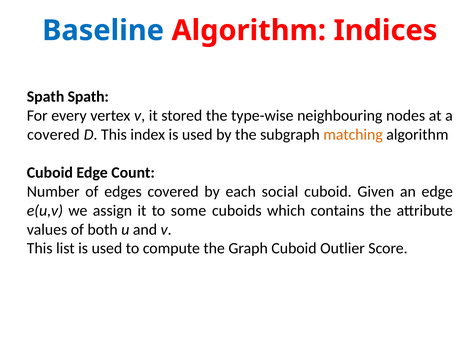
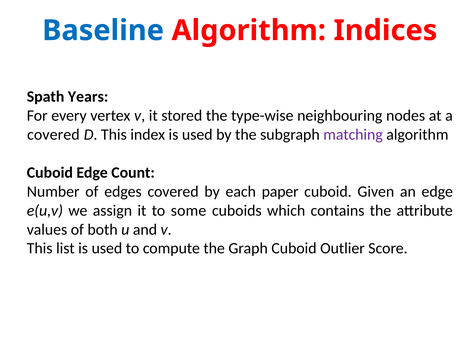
Spath Spath: Spath -> Years (88, 96)
matching colour: orange -> purple (353, 134)
social: social -> paper (280, 191)
